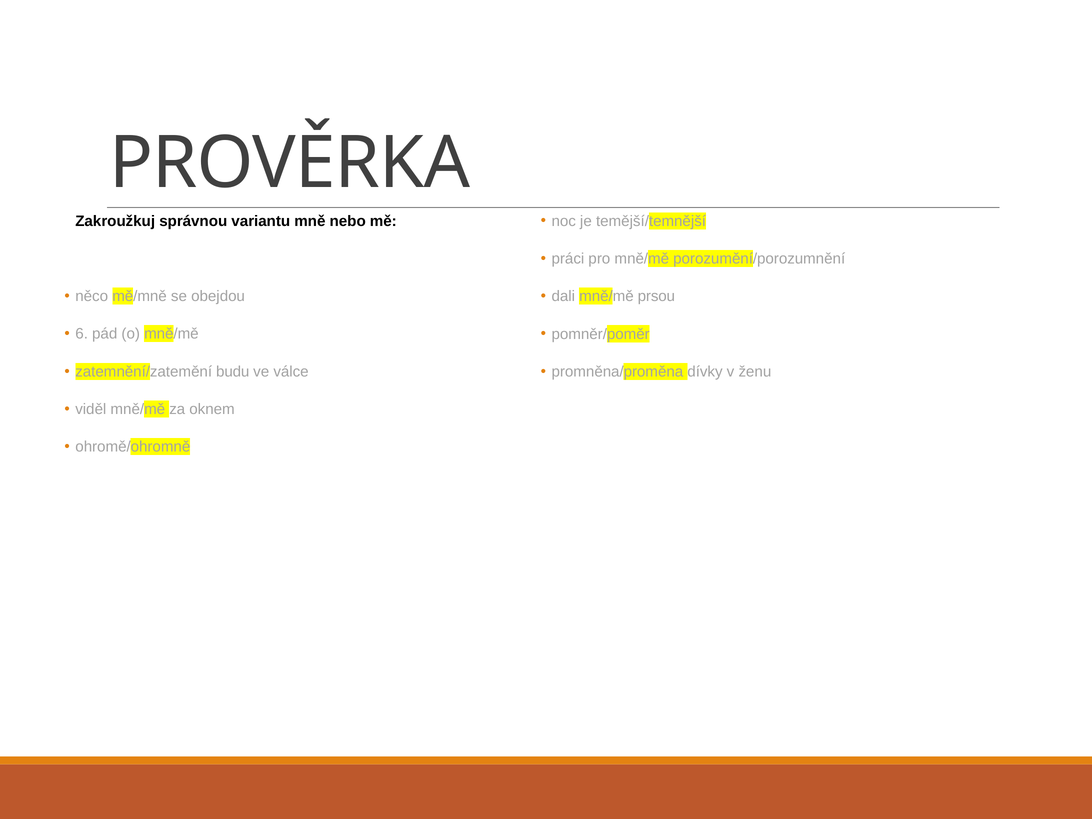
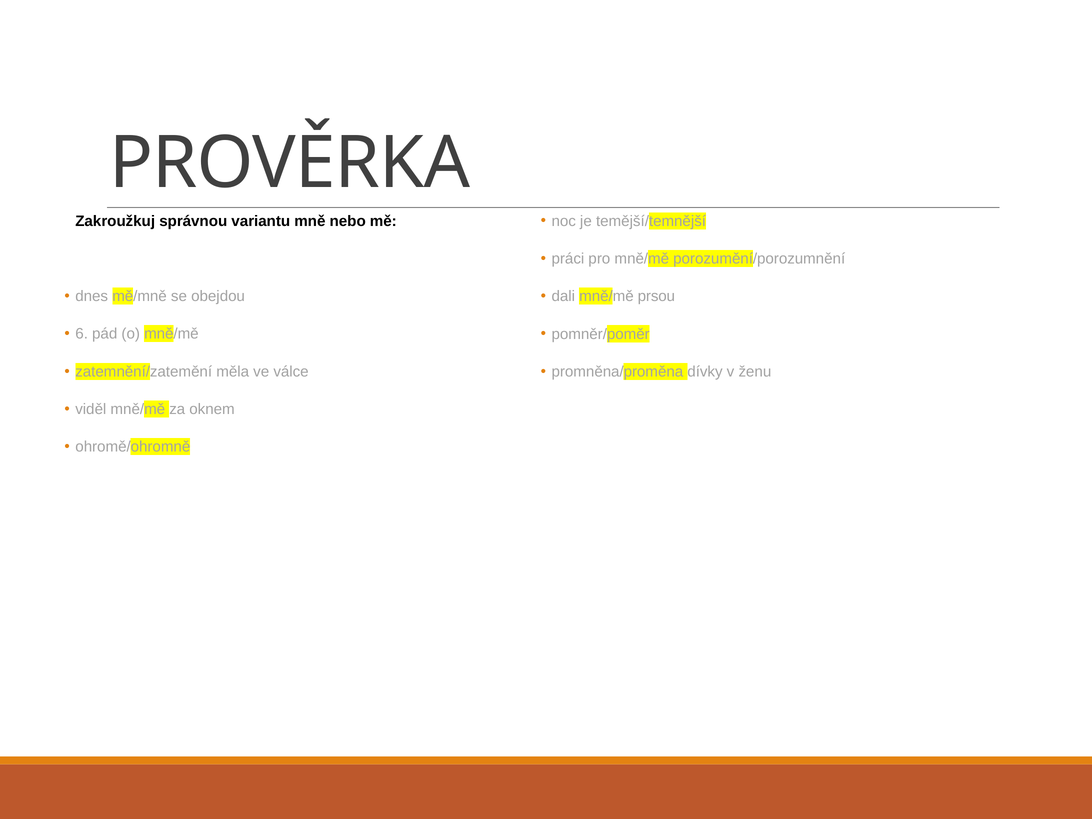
něco: něco -> dnes (92, 296)
budu: budu -> měla (233, 372)
